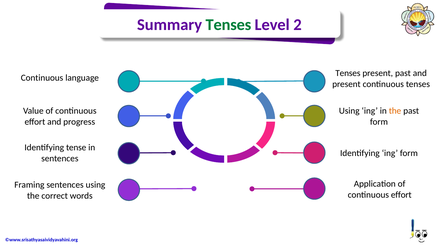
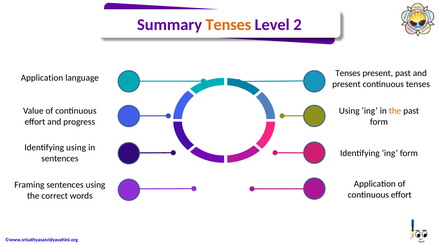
Tenses colour: green -> orange (228, 25)
Continuous: Continuous -> Application (42, 78)
Identifying tense: tense -> using (76, 148)
